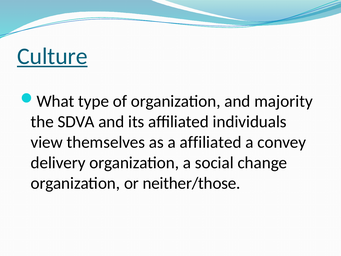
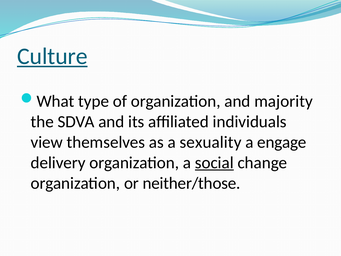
a affiliated: affiliated -> sexuality (211, 142)
convey: convey -> engage (282, 142)
social underline: none -> present (214, 163)
